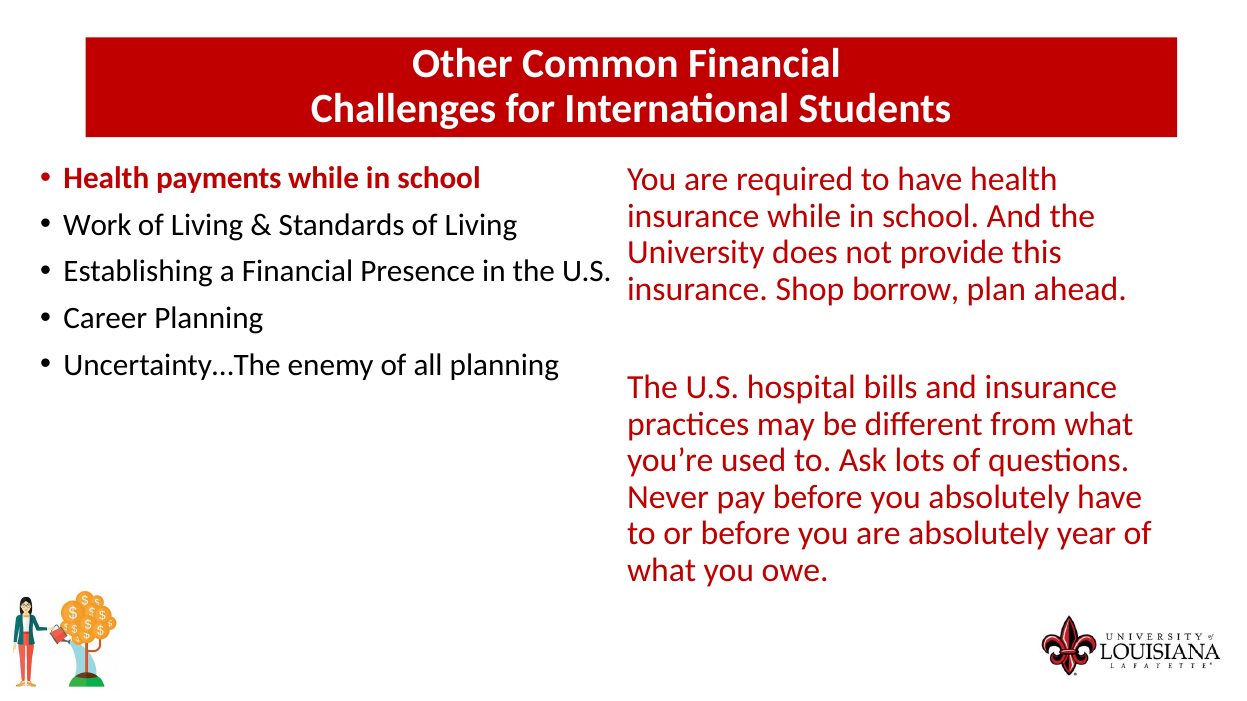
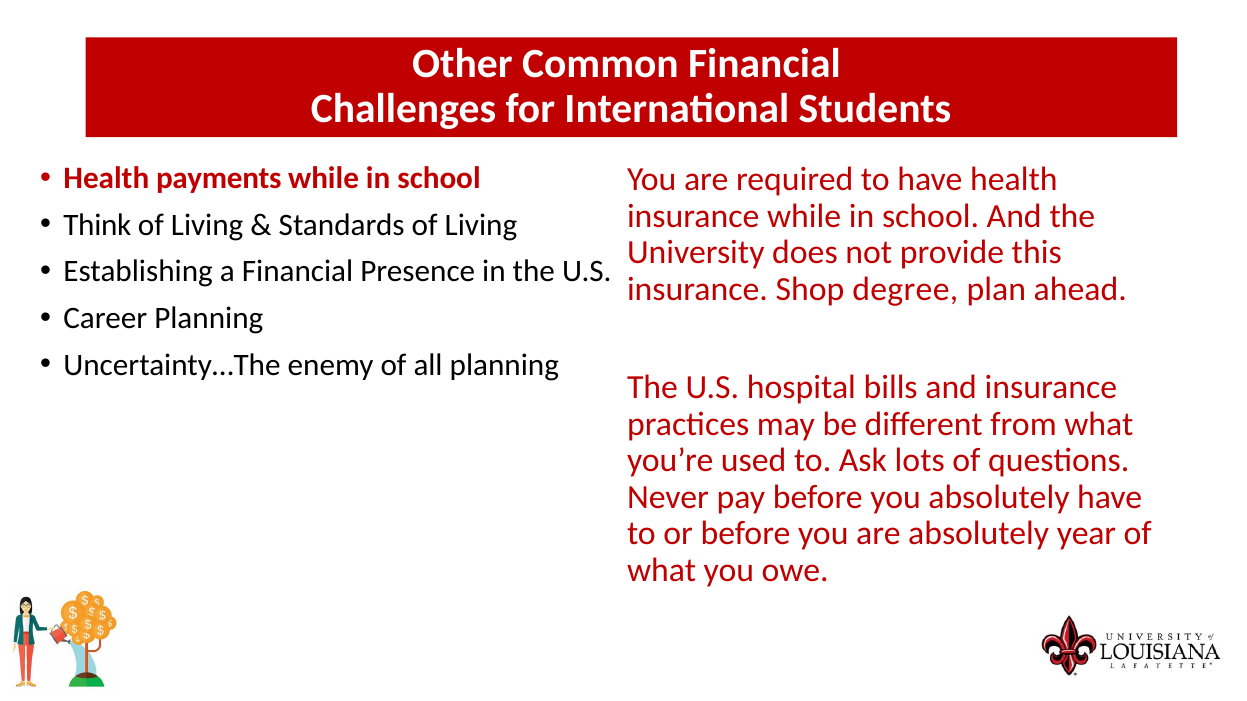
Work: Work -> Think (97, 225)
borrow: borrow -> degree (905, 289)
